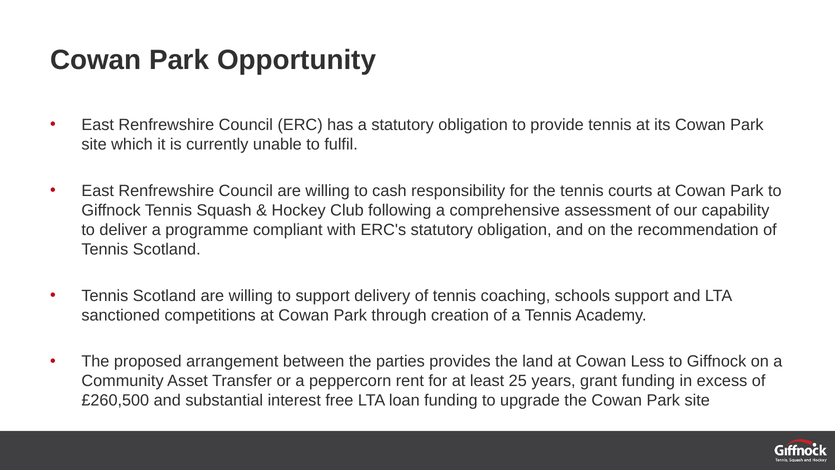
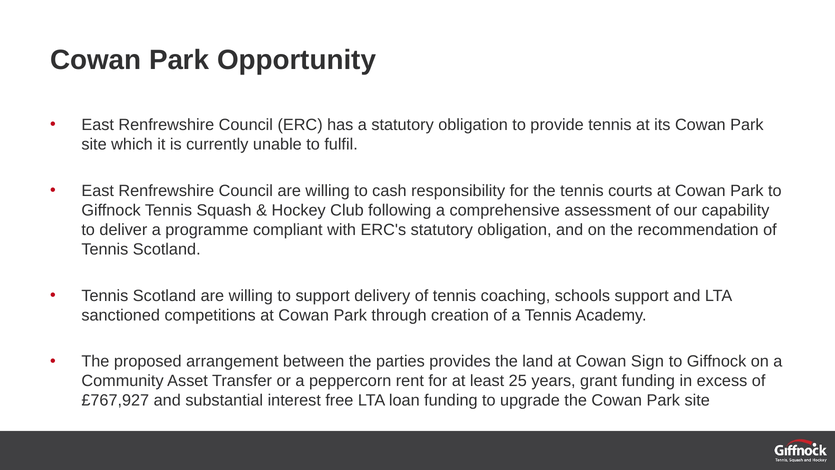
Less: Less -> Sign (647, 361)
£260,500: £260,500 -> £767,927 (115, 400)
